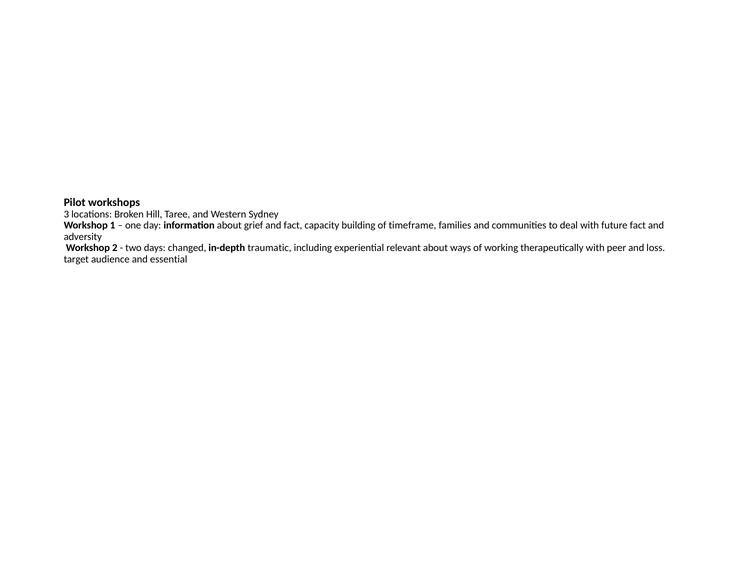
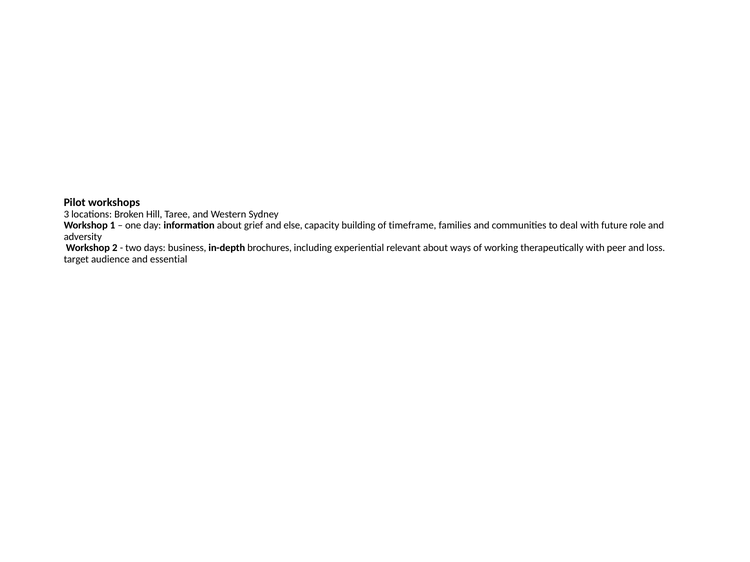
and fact: fact -> else (293, 226)
future fact: fact -> role (638, 226)
changed: changed -> business (187, 248)
traumatic: traumatic -> brochures (270, 248)
